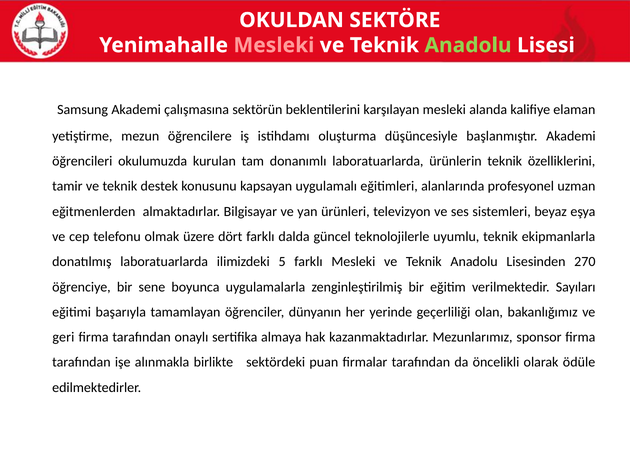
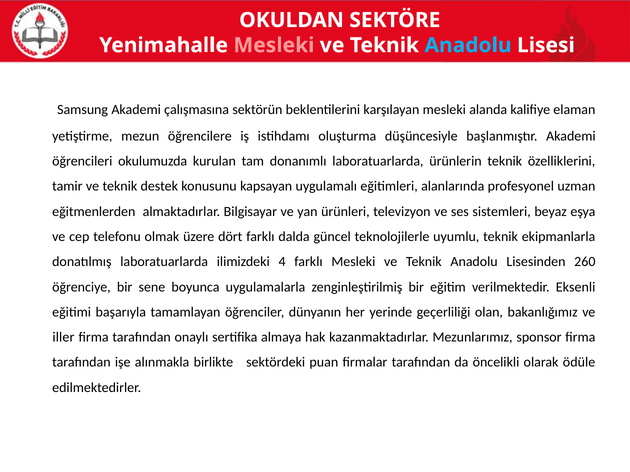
Anadolu colour: light green -> light blue (468, 45)
5: 5 -> 4 (282, 262)
270: 270 -> 260 (585, 262)
Sayıları: Sayıları -> Eksenli (576, 287)
geri: geri -> iller (63, 338)
